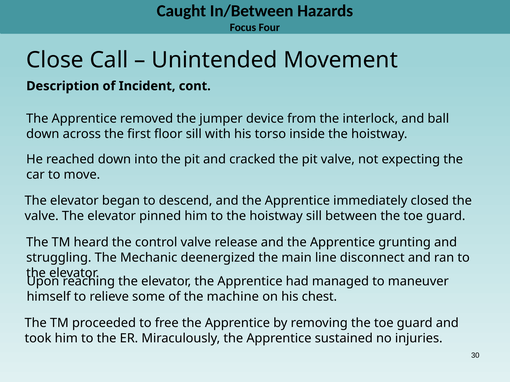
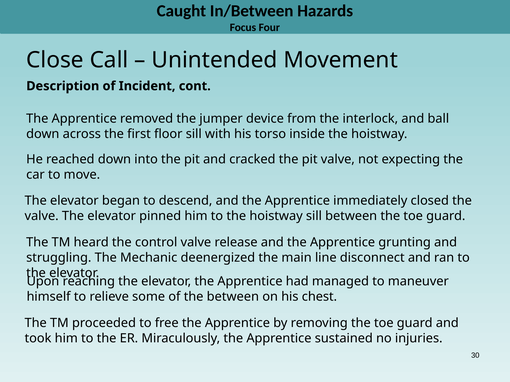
the machine: machine -> between (233, 297)
